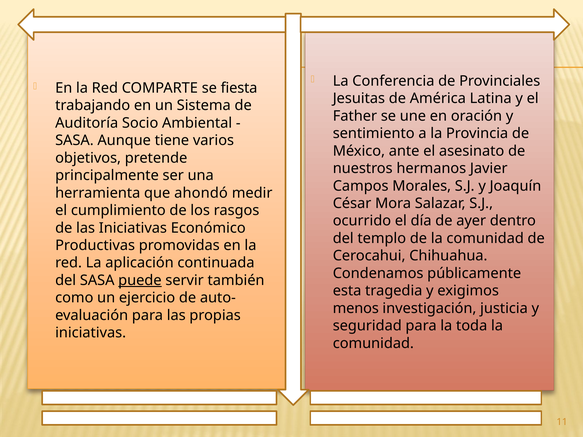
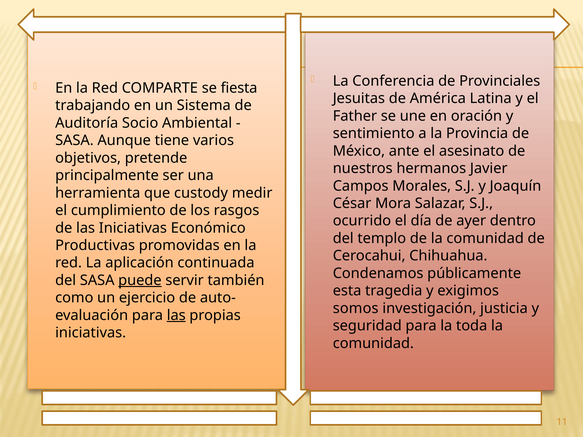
ahondó: ahondó -> custody (201, 193)
menos: menos -> somos (356, 308)
las underline: none -> present (176, 315)
